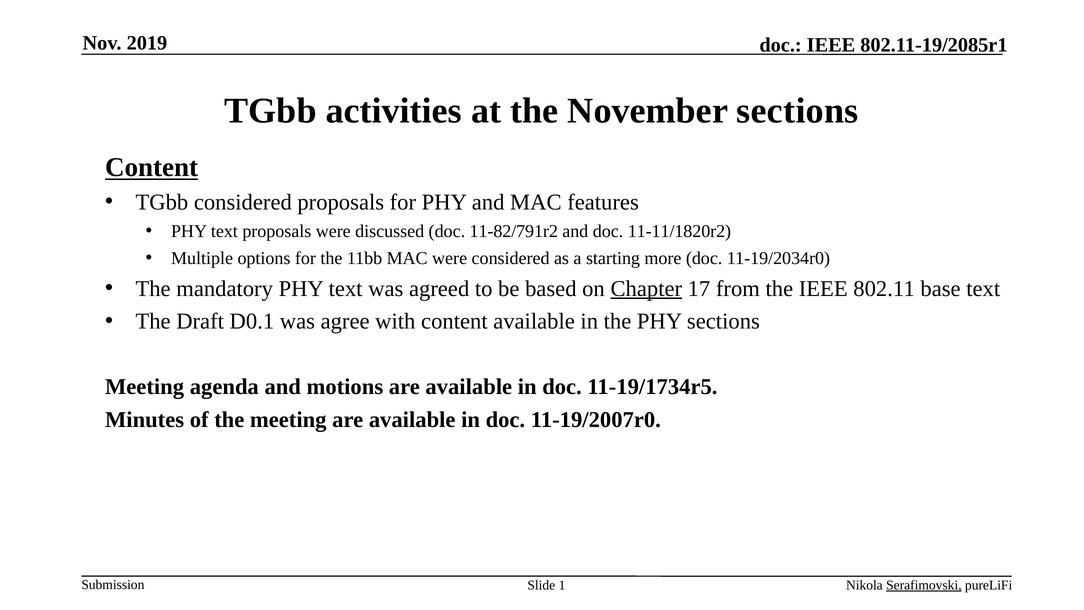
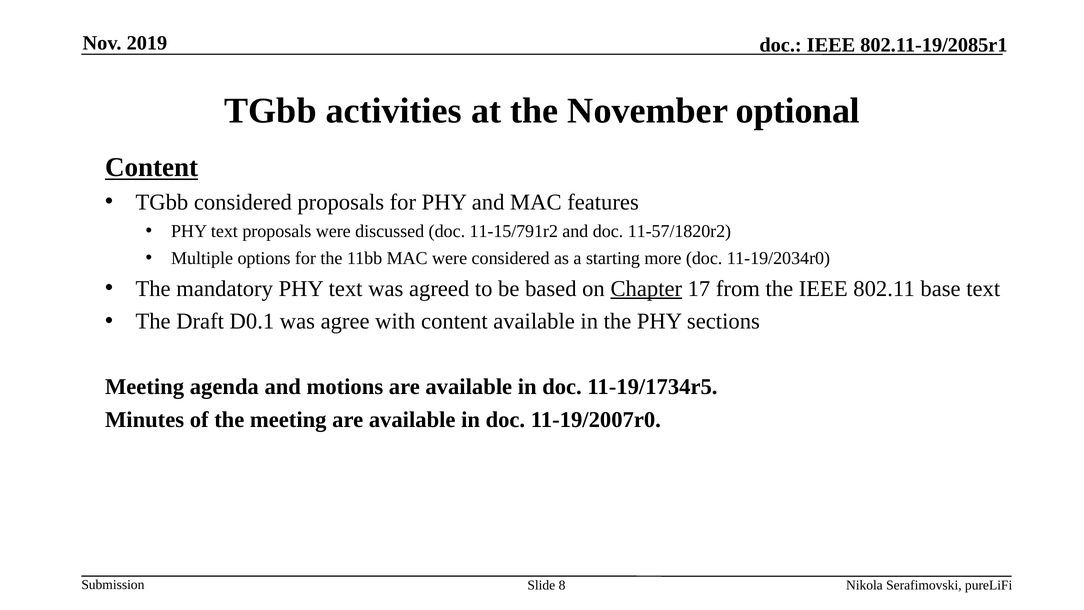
November sections: sections -> optional (798, 111)
11-82/791r2: 11-82/791r2 -> 11-15/791r2 (514, 231)
11-11/1820r2: 11-11/1820r2 -> 11-57/1820r2 (679, 231)
1: 1 -> 8 (562, 585)
Serafimovski underline: present -> none (924, 585)
